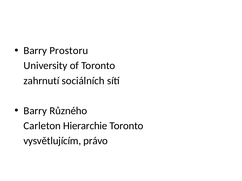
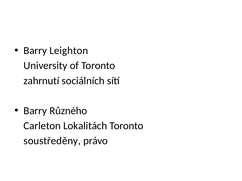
Prostoru: Prostoru -> Leighton (69, 51)
Hierarchie: Hierarchie -> Lokalitách (85, 126)
vysvětlujícím: vysvětlujícím -> soustředěny (52, 141)
